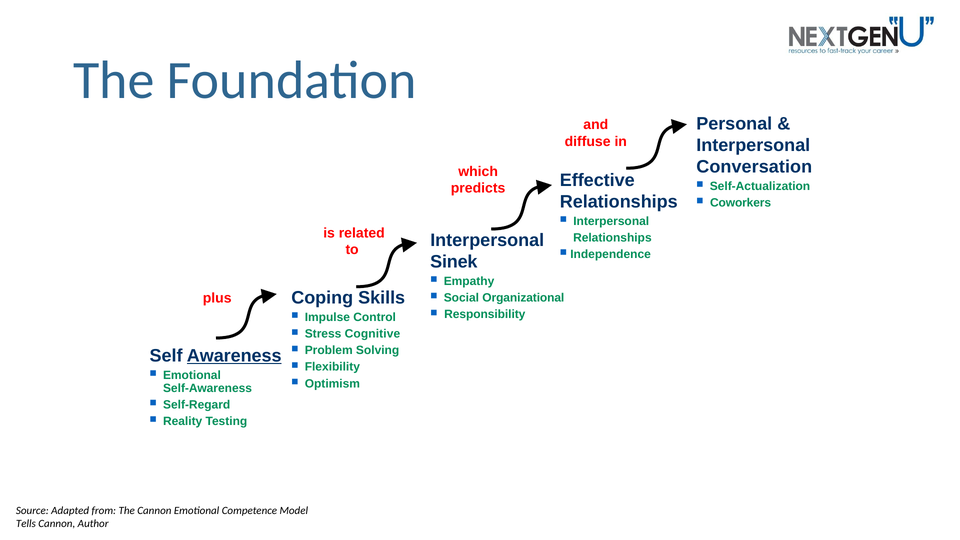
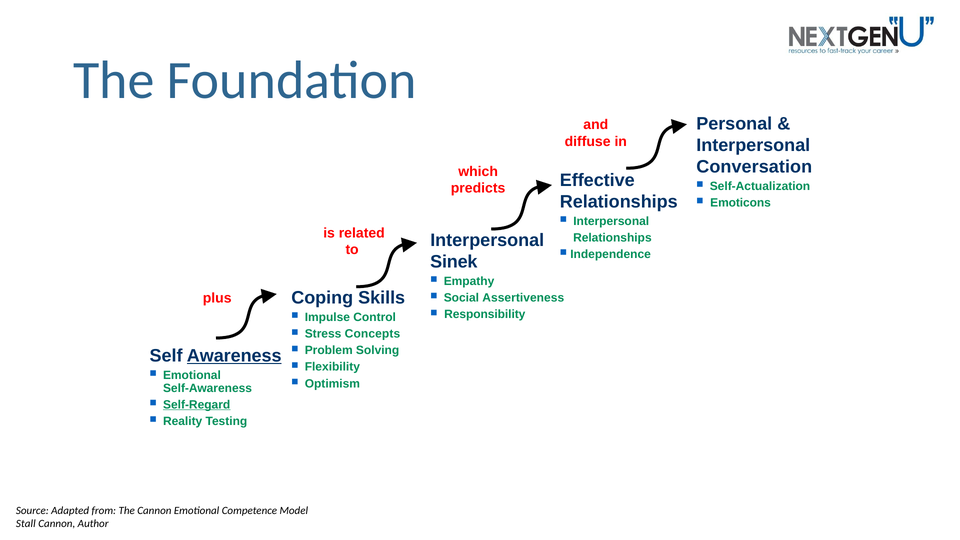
Coworkers: Coworkers -> Emoticons (741, 203)
Organizational: Organizational -> Assertiveness (523, 298)
Cognitive: Cognitive -> Concepts (372, 334)
Self-Regard underline: none -> present (197, 405)
Tells: Tells -> Stall (26, 524)
